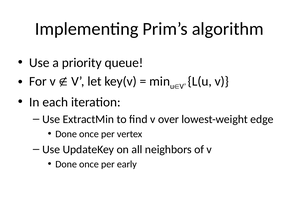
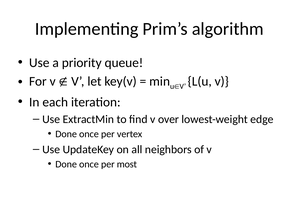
early: early -> most (127, 164)
